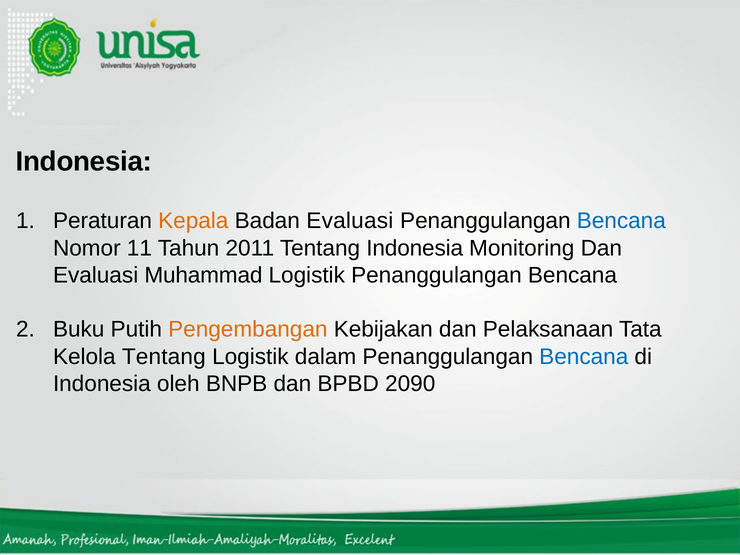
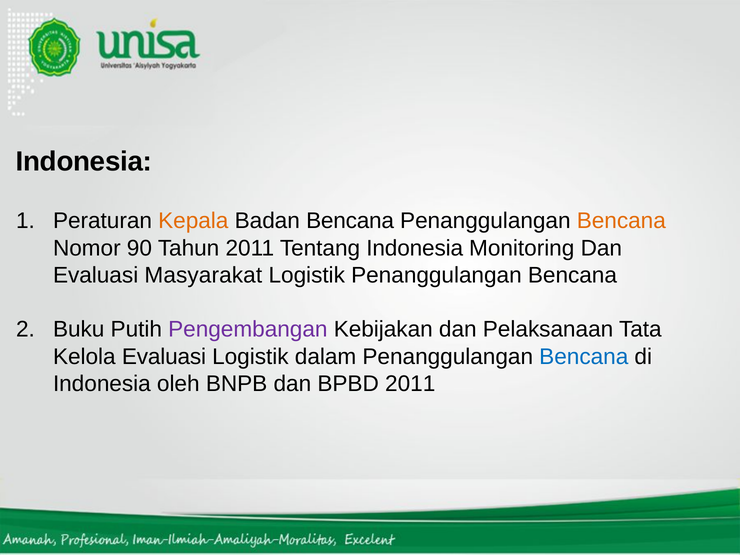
Badan Evaluasi: Evaluasi -> Bencana (350, 221)
Bencana colour: blue -> orange (621, 221)
11: 11 -> 90 (139, 248)
Muhammad: Muhammad -> Masyarakat (203, 275)
Pengembangan colour: orange -> purple (248, 329)
Kelola Tentang: Tentang -> Evaluasi (164, 357)
BPBD 2090: 2090 -> 2011 (410, 384)
